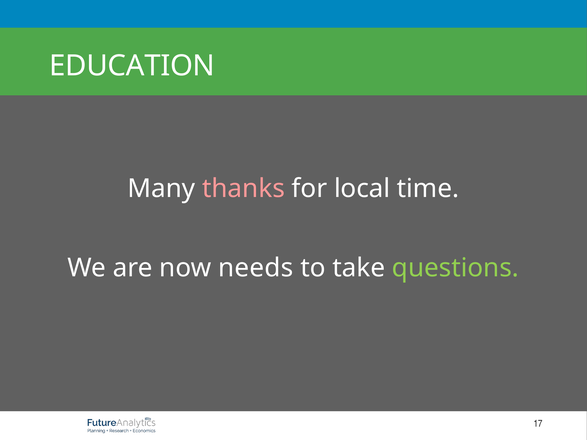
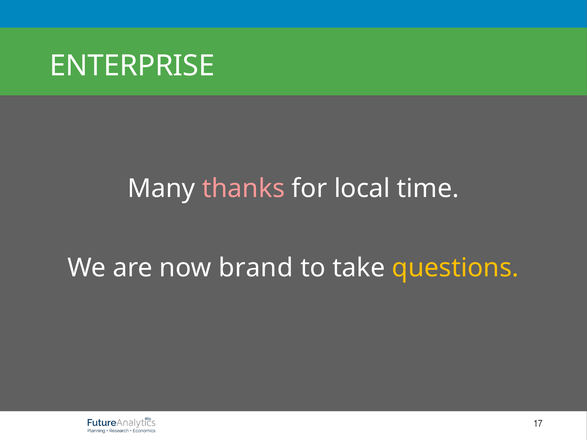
EDUCATION: EDUCATION -> ENTERPRISE (132, 66)
needs: needs -> brand (256, 268)
questions colour: light green -> yellow (455, 268)
